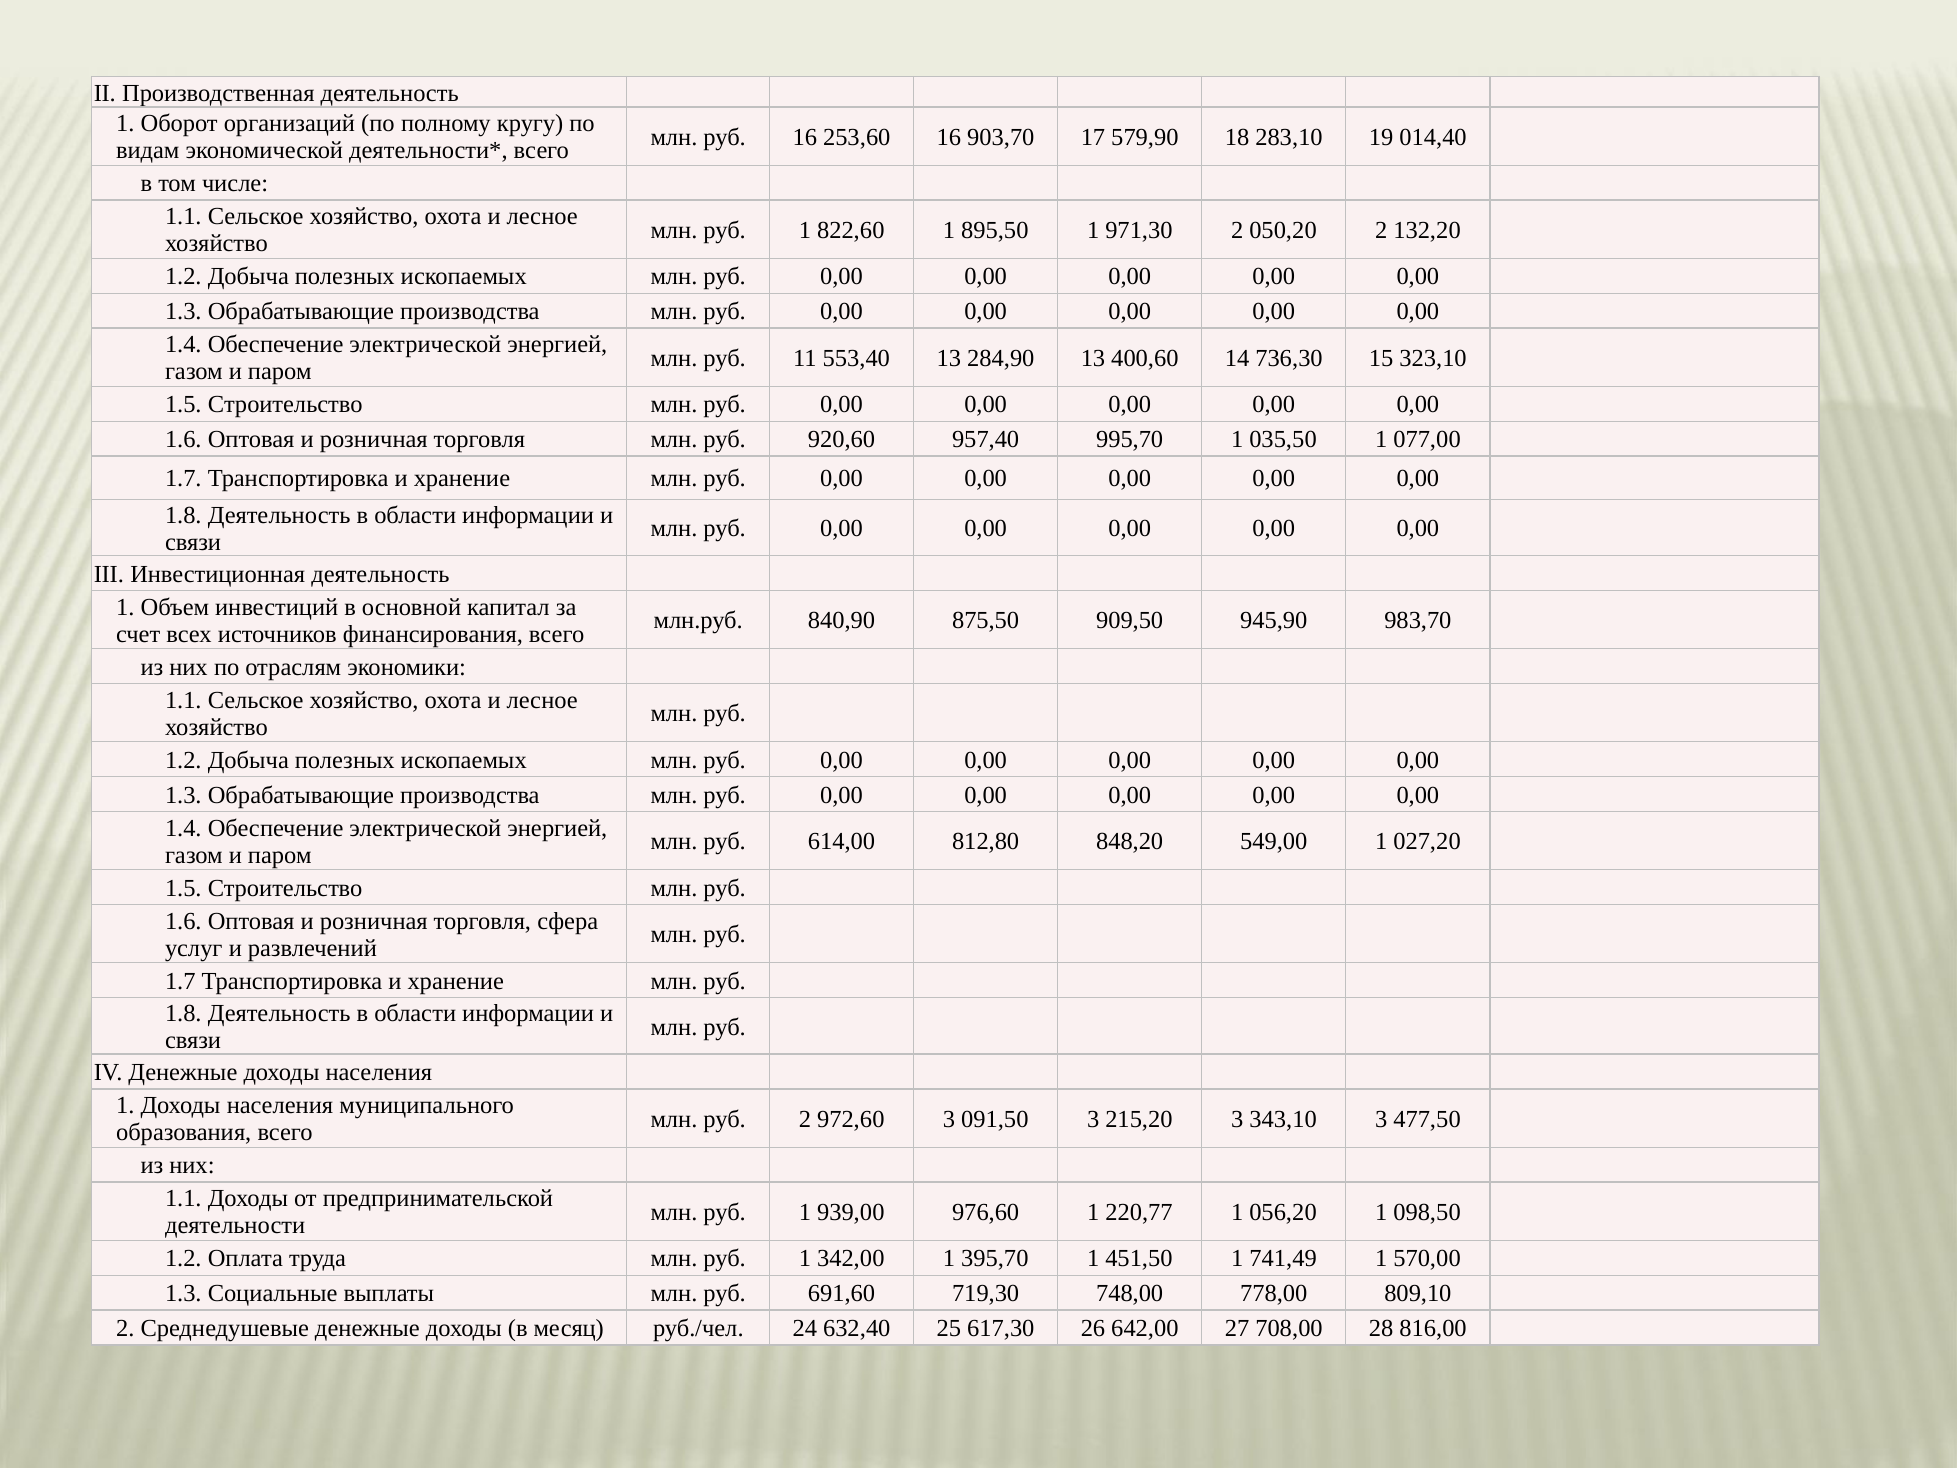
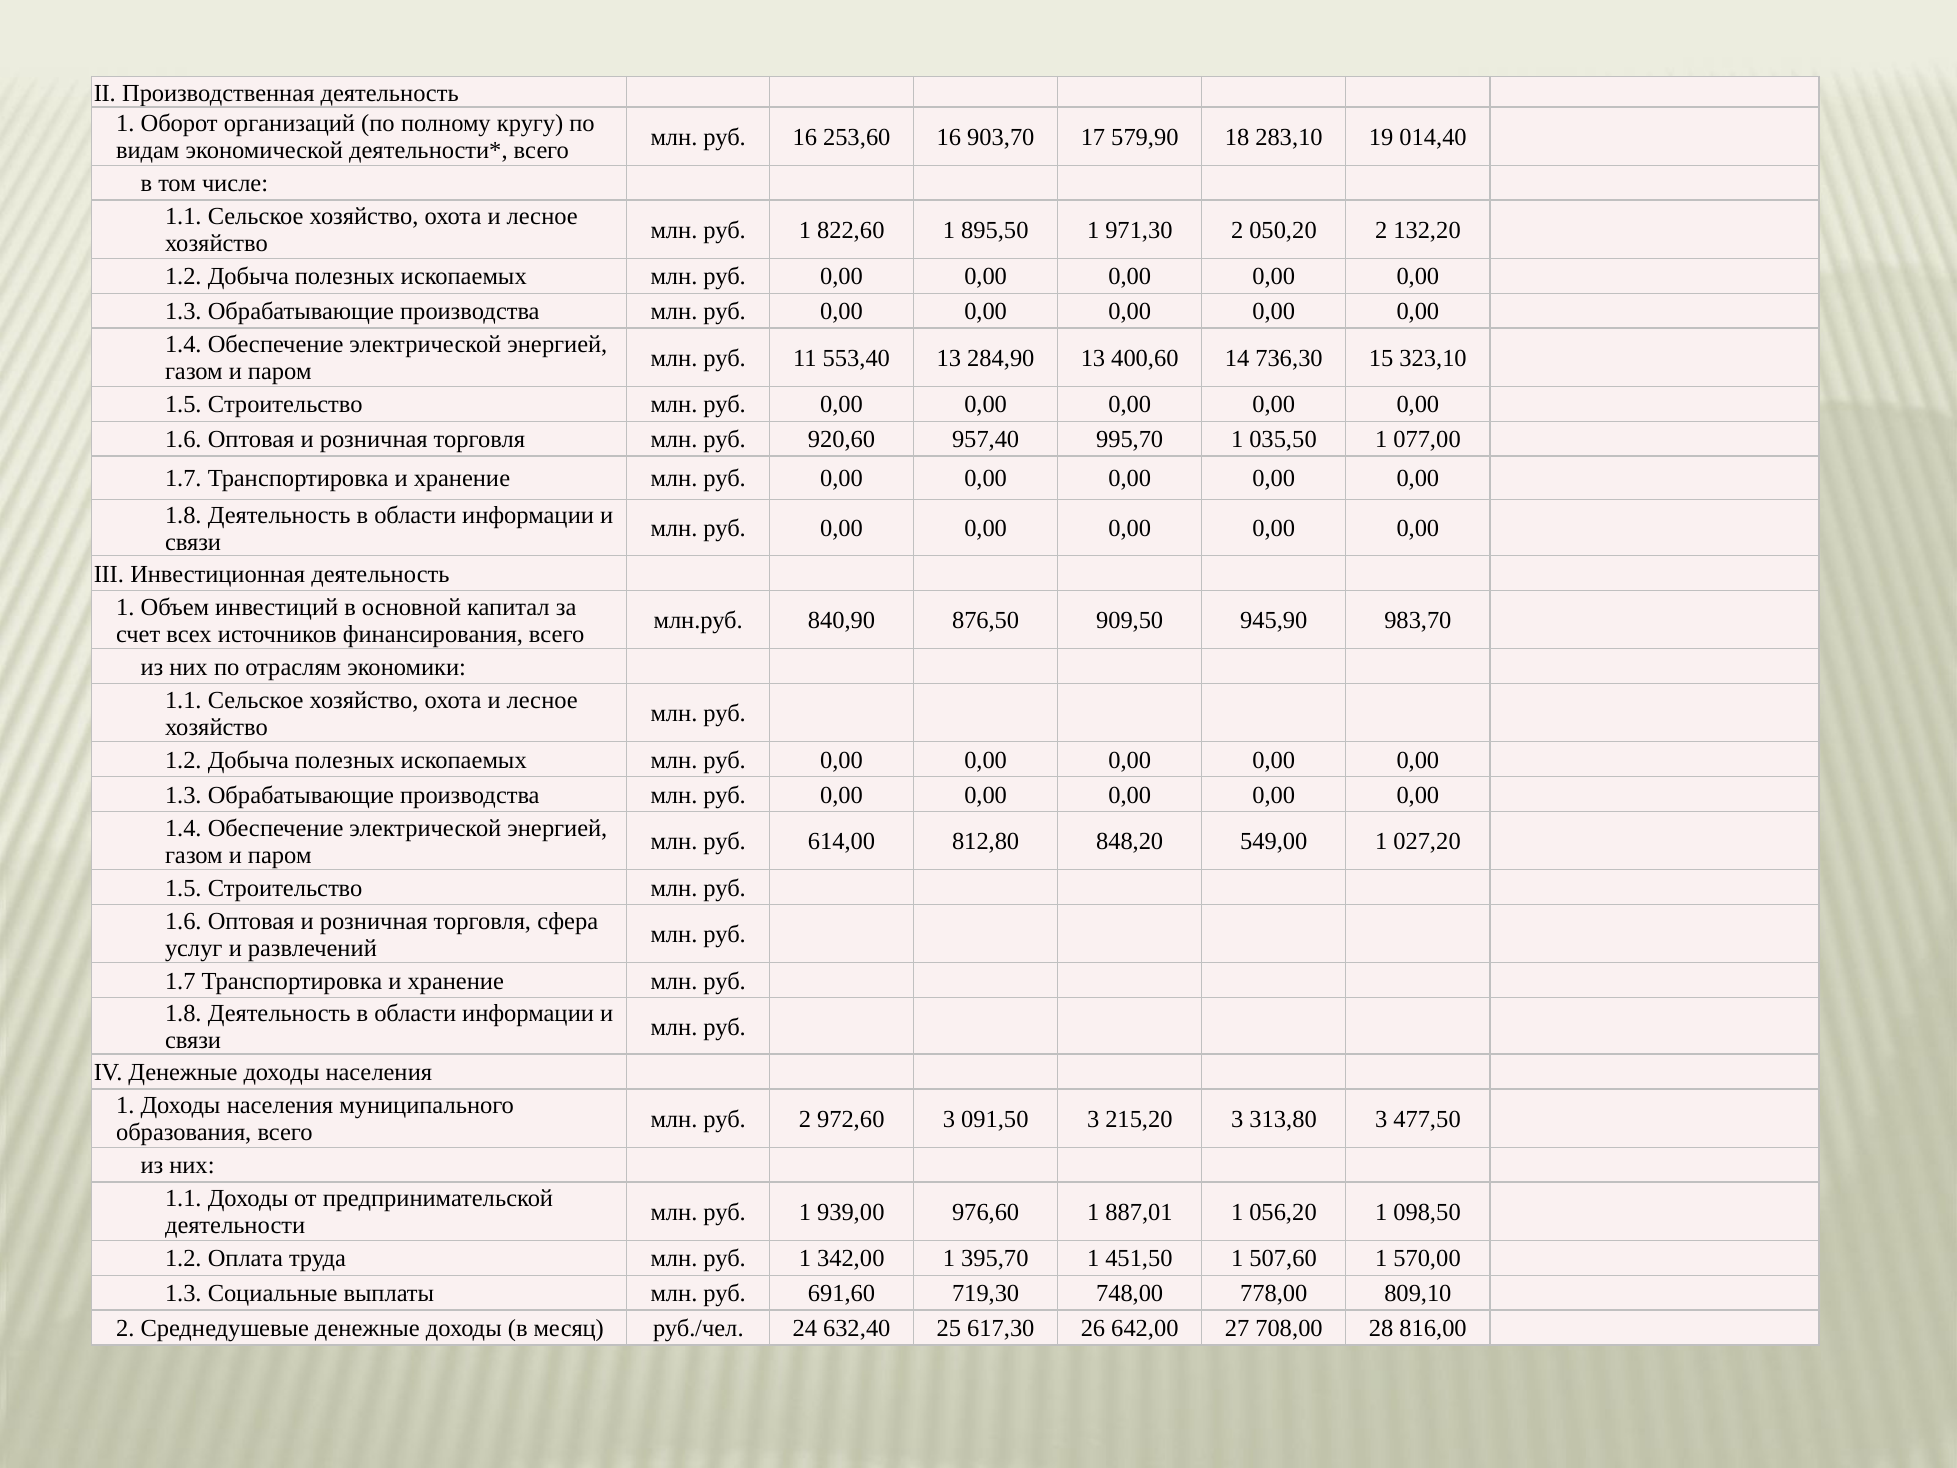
875,50: 875,50 -> 876,50 (986, 621)
343,10: 343,10 -> 313,80 (1283, 1119)
220,77: 220,77 -> 887,01 (1139, 1212)
741,49: 741,49 -> 507,60 (1283, 1259)
